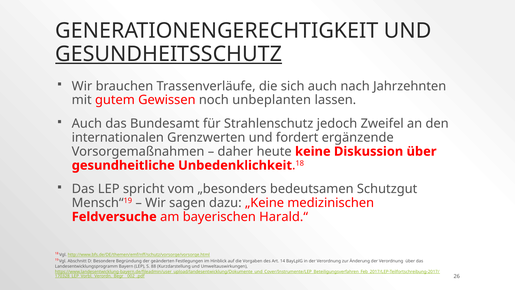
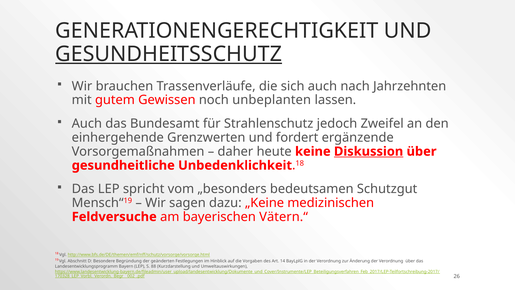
internationalen: internationalen -> einhergehende (118, 137)
Diskussion underline: none -> present (369, 151)
Harald.“: Harald.“ -> Vätern.“ (284, 217)
